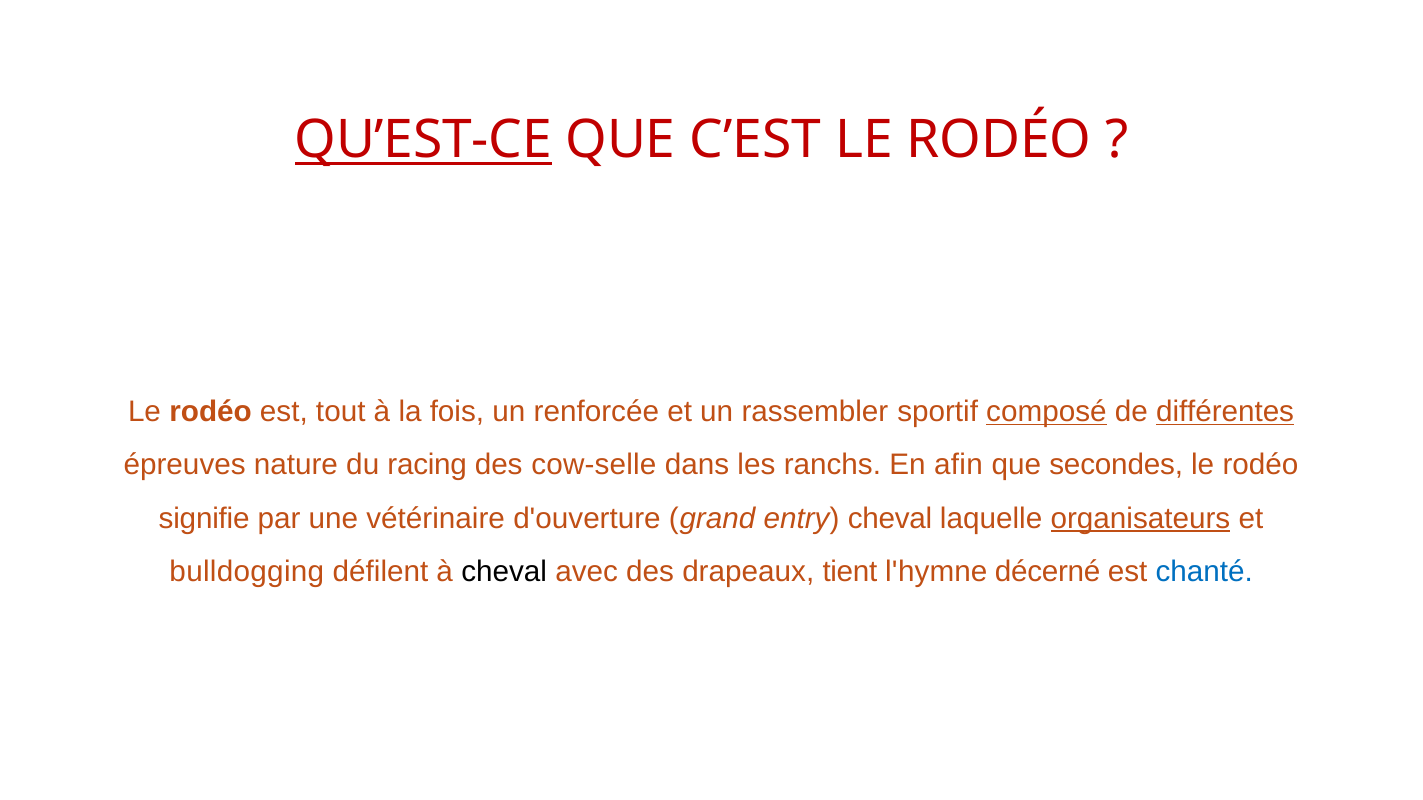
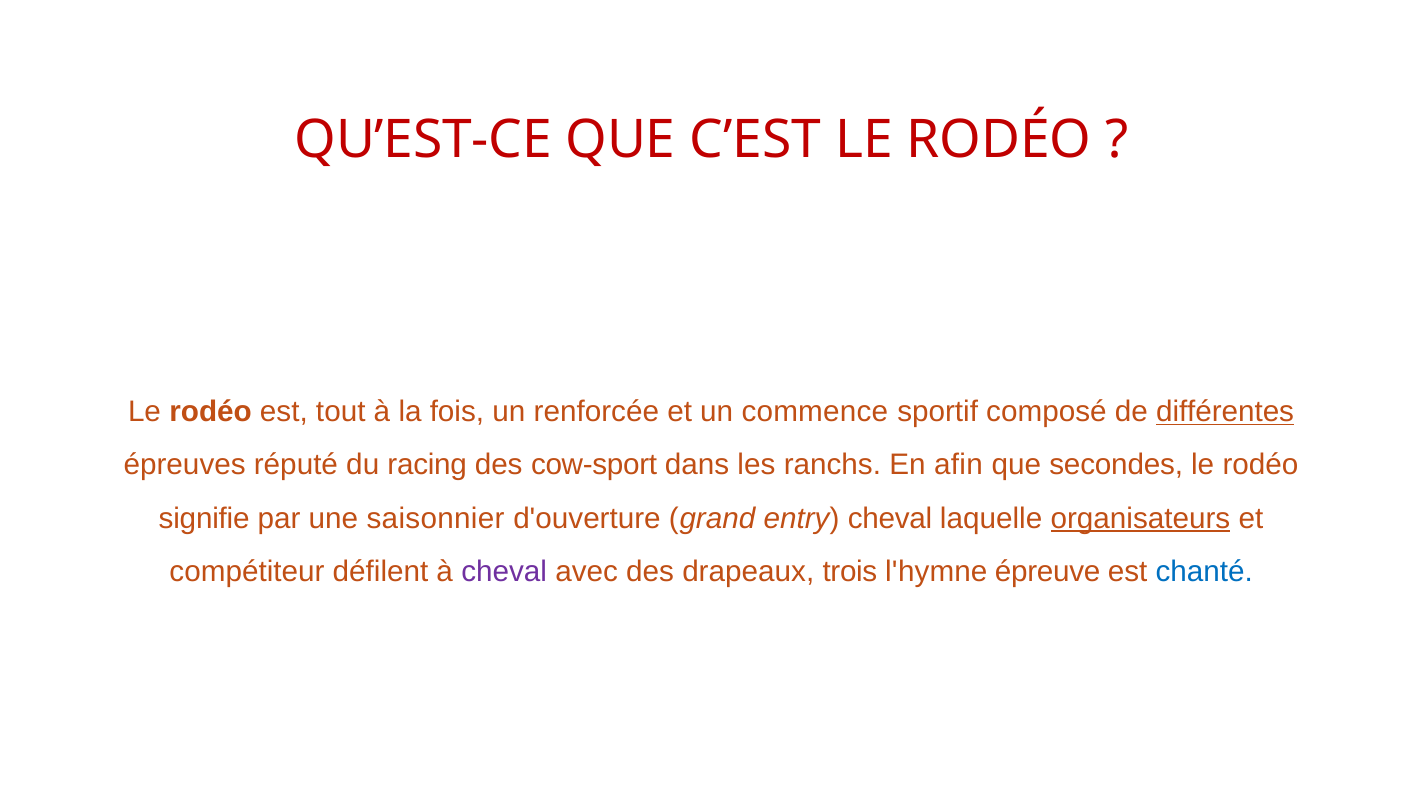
QU’EST-CE underline: present -> none (423, 140)
rassembler: rassembler -> commence (815, 412)
composé underline: present -> none (1046, 412)
nature: nature -> réputé (296, 465)
cow-selle: cow-selle -> cow-sport (594, 465)
vétérinaire: vétérinaire -> saisonnier (436, 519)
bulldogging: bulldogging -> compétiteur (247, 572)
cheval colour: black -> purple (504, 572)
tient: tient -> trois (850, 572)
décerné: décerné -> épreuve (1048, 572)
